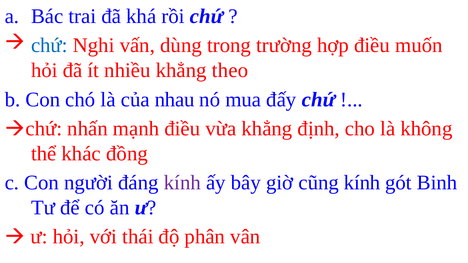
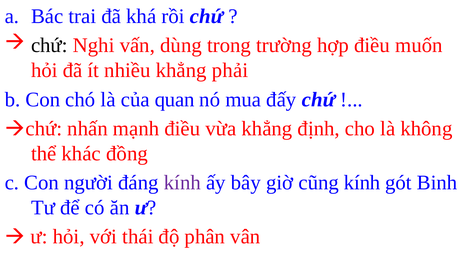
chứ colour: blue -> black (49, 45)
theo: theo -> phải (230, 70)
nhau: nhau -> quan (175, 100)
